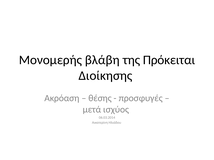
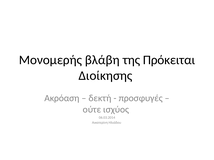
θέσης: θέσης -> δεκτή (100, 98)
μετά: μετά -> ούτε (92, 110)
